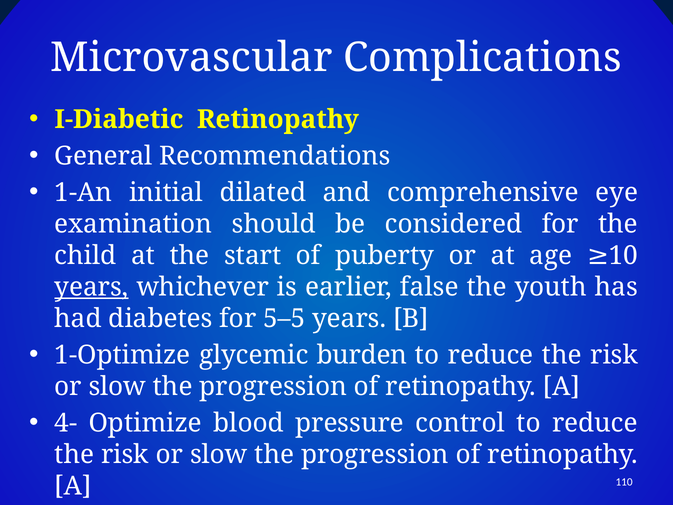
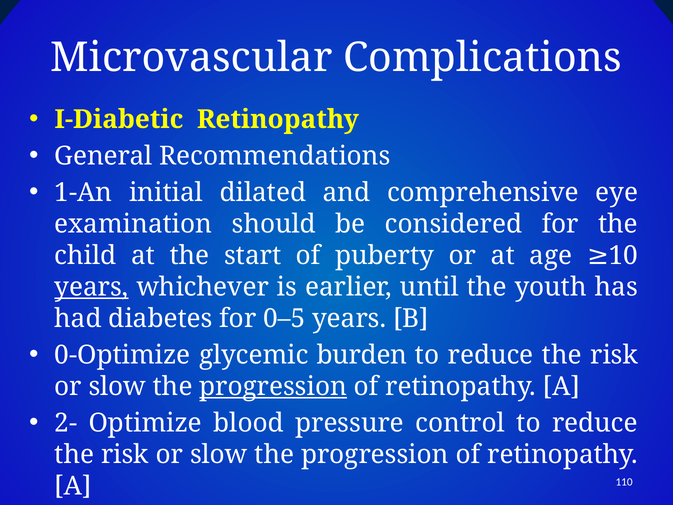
false: false -> until (429, 287)
5–5: 5–5 -> 0–5 (284, 318)
1-Optimize: 1-Optimize -> 0-Optimize (122, 355)
progression underline: none -> present (273, 386)
4-: 4- -> 2- (66, 423)
